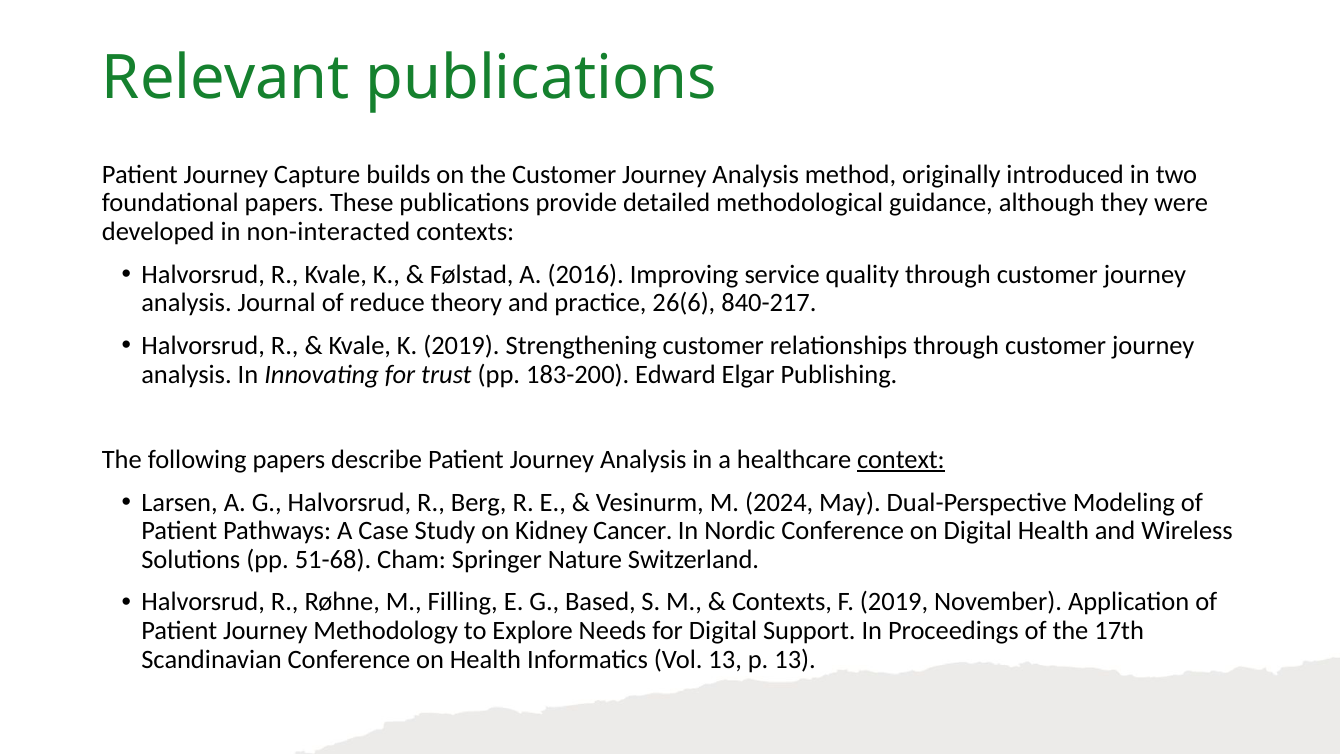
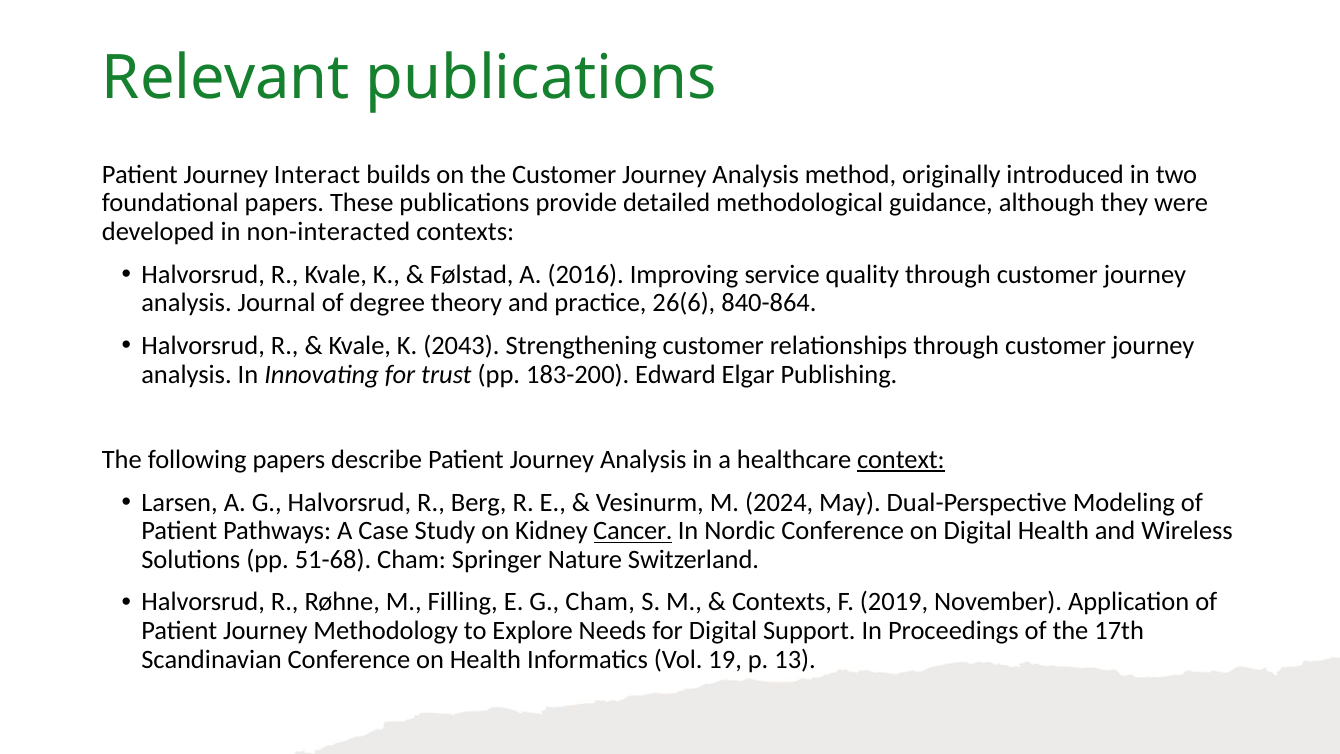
Capture: Capture -> Interact (317, 175)
reduce: reduce -> degree (387, 303)
840-217: 840-217 -> 840-864 (769, 303)
K 2019: 2019 -> 2043 (461, 346)
Cancer underline: none -> present (633, 531)
G Based: Based -> Cham (600, 602)
Vol 13: 13 -> 19 (725, 659)
